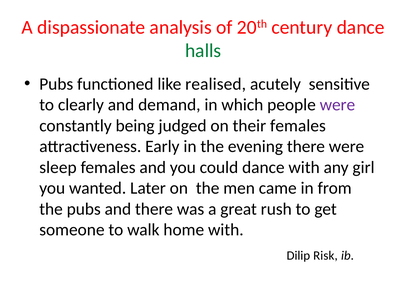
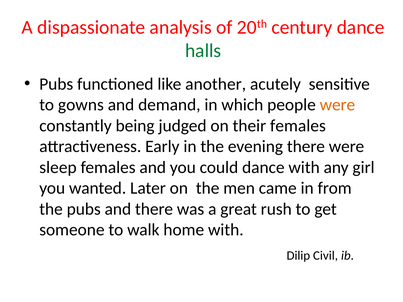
realised: realised -> another (216, 84)
clearly: clearly -> gowns (81, 105)
were colour: purple -> orange (337, 105)
Risk: Risk -> Civil (325, 256)
